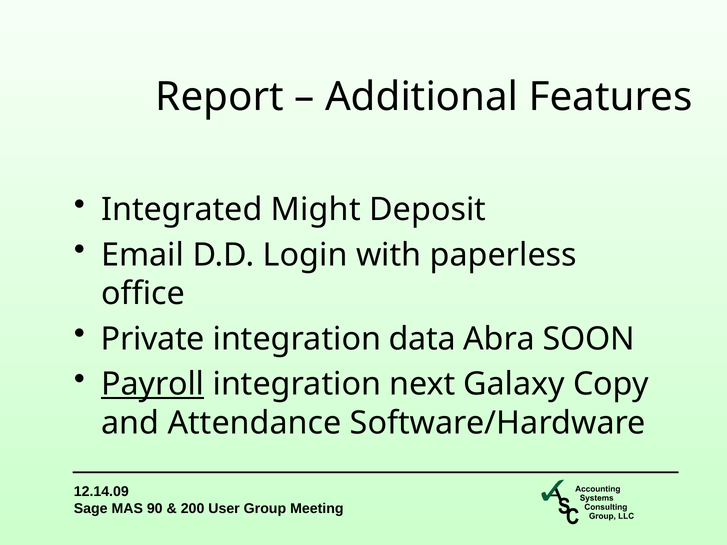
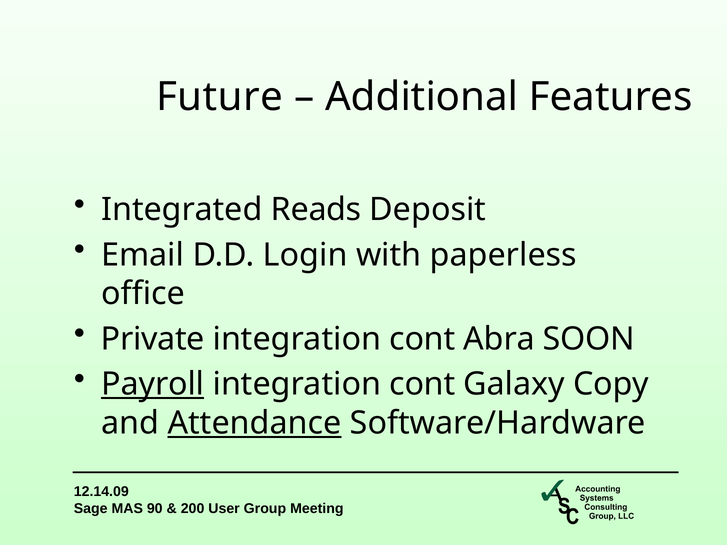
Report: Report -> Future (220, 97)
Might: Might -> Reads (316, 210)
data: data -> cont (422, 339)
next: next -> cont (422, 384)
Attendance underline: none -> present (254, 423)
